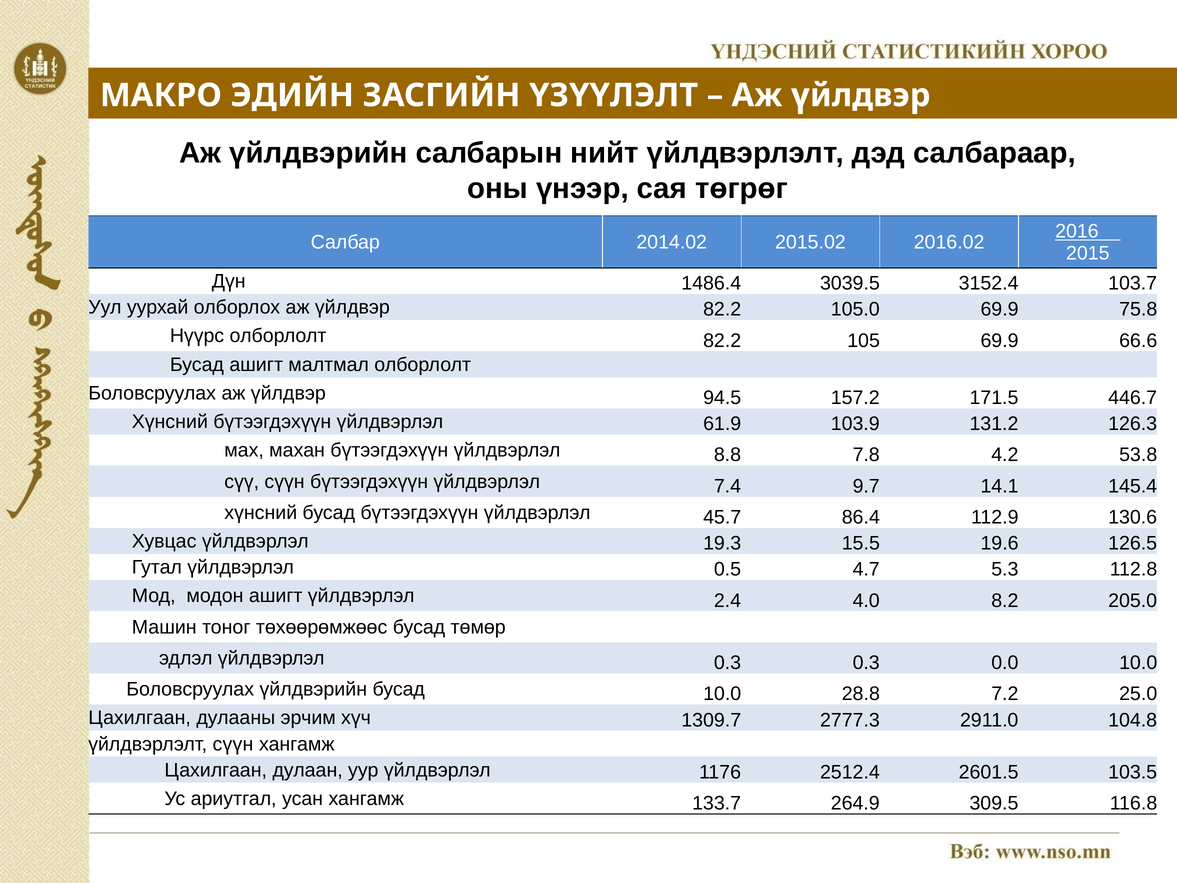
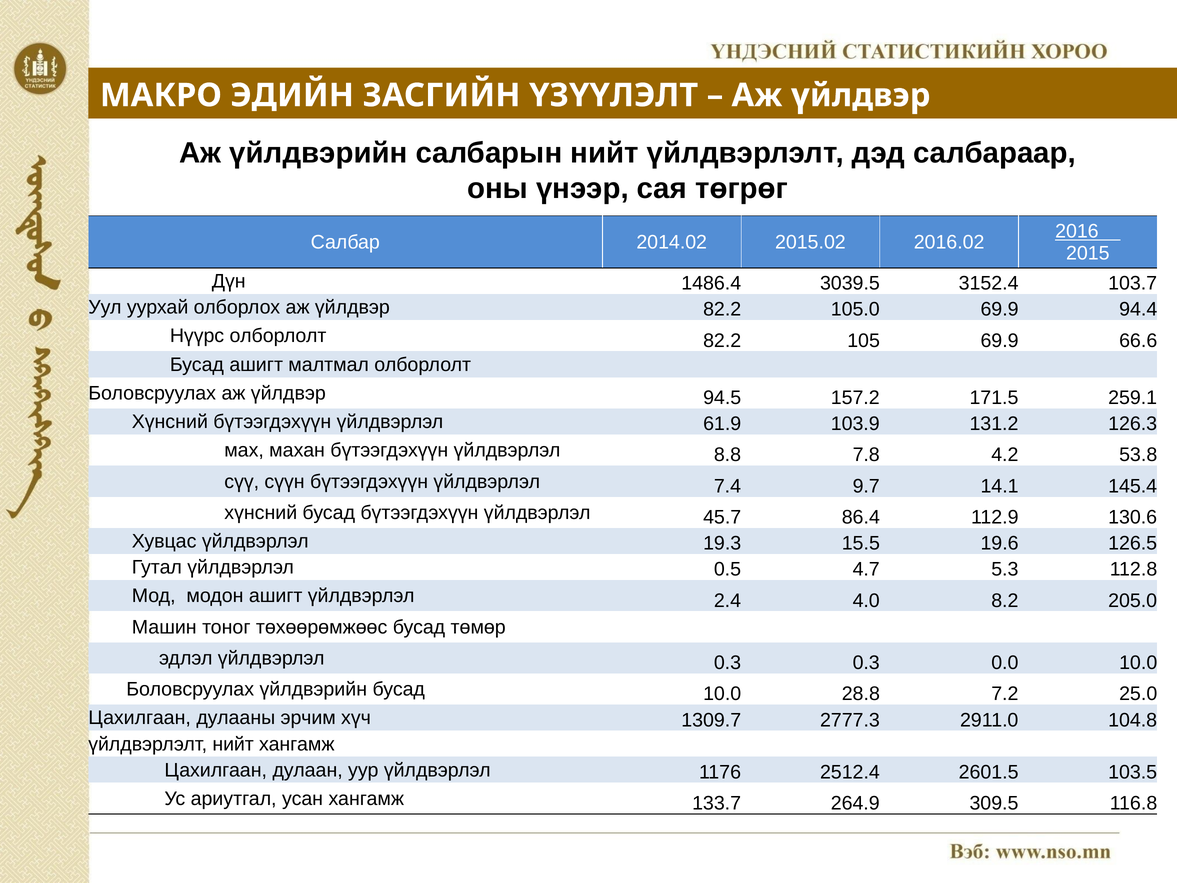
75.8: 75.8 -> 94.4 (1138, 309)
446.7: 446.7 -> 259.1 (1133, 398)
үйлдвэрлэлт сүүн: сүүн -> нийт (233, 744)
